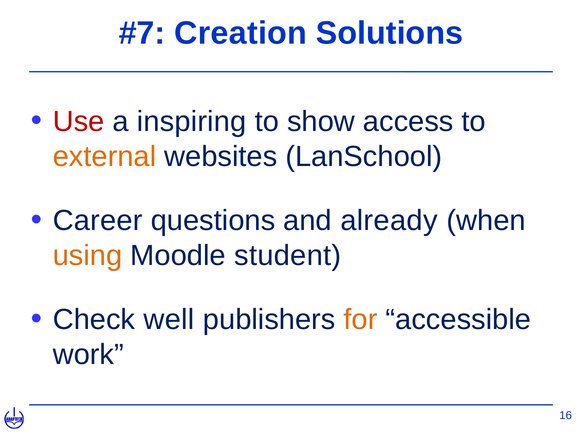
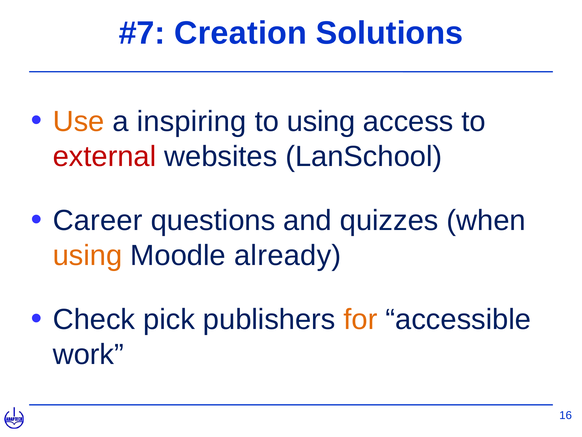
Use colour: red -> orange (79, 121)
to show: show -> using (321, 121)
external colour: orange -> red (104, 156)
already: already -> quizzes (389, 220)
student: student -> already (288, 255)
well: well -> pick (169, 319)
